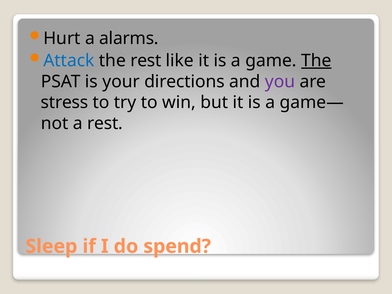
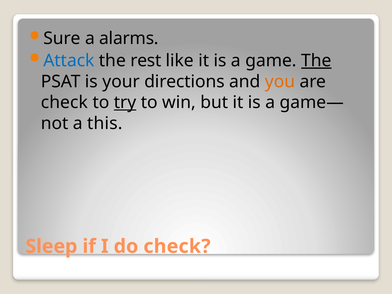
Hurt: Hurt -> Sure (62, 38)
you colour: purple -> orange (280, 82)
stress: stress -> check (64, 102)
try underline: none -> present (125, 102)
a rest: rest -> this (105, 123)
do spend: spend -> check (177, 246)
